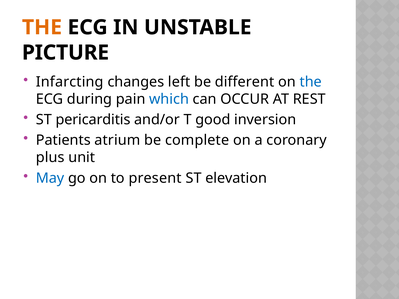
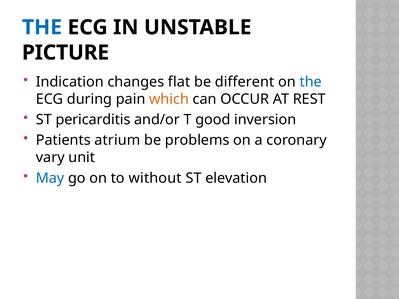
THE colour: orange -> blue (42, 27)
Infarcting: Infarcting -> Indication (70, 82)
left: left -> flat (179, 82)
which colour: blue -> orange (169, 99)
complete: complete -> problems (197, 140)
plus: plus -> vary (50, 158)
present: present -> without (155, 178)
